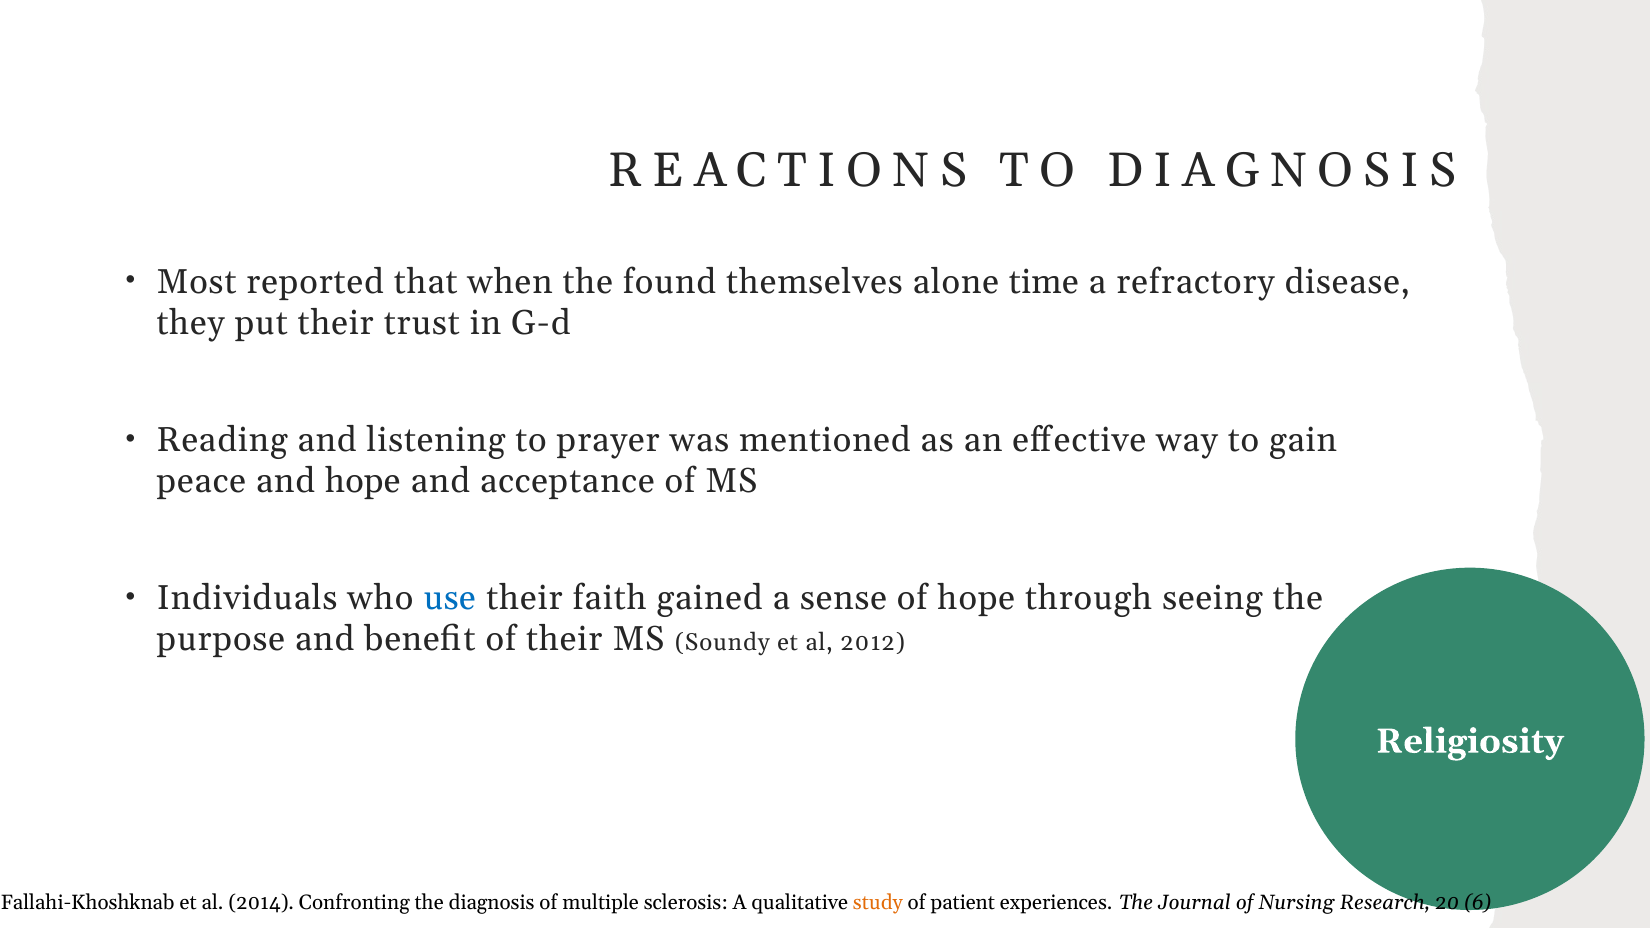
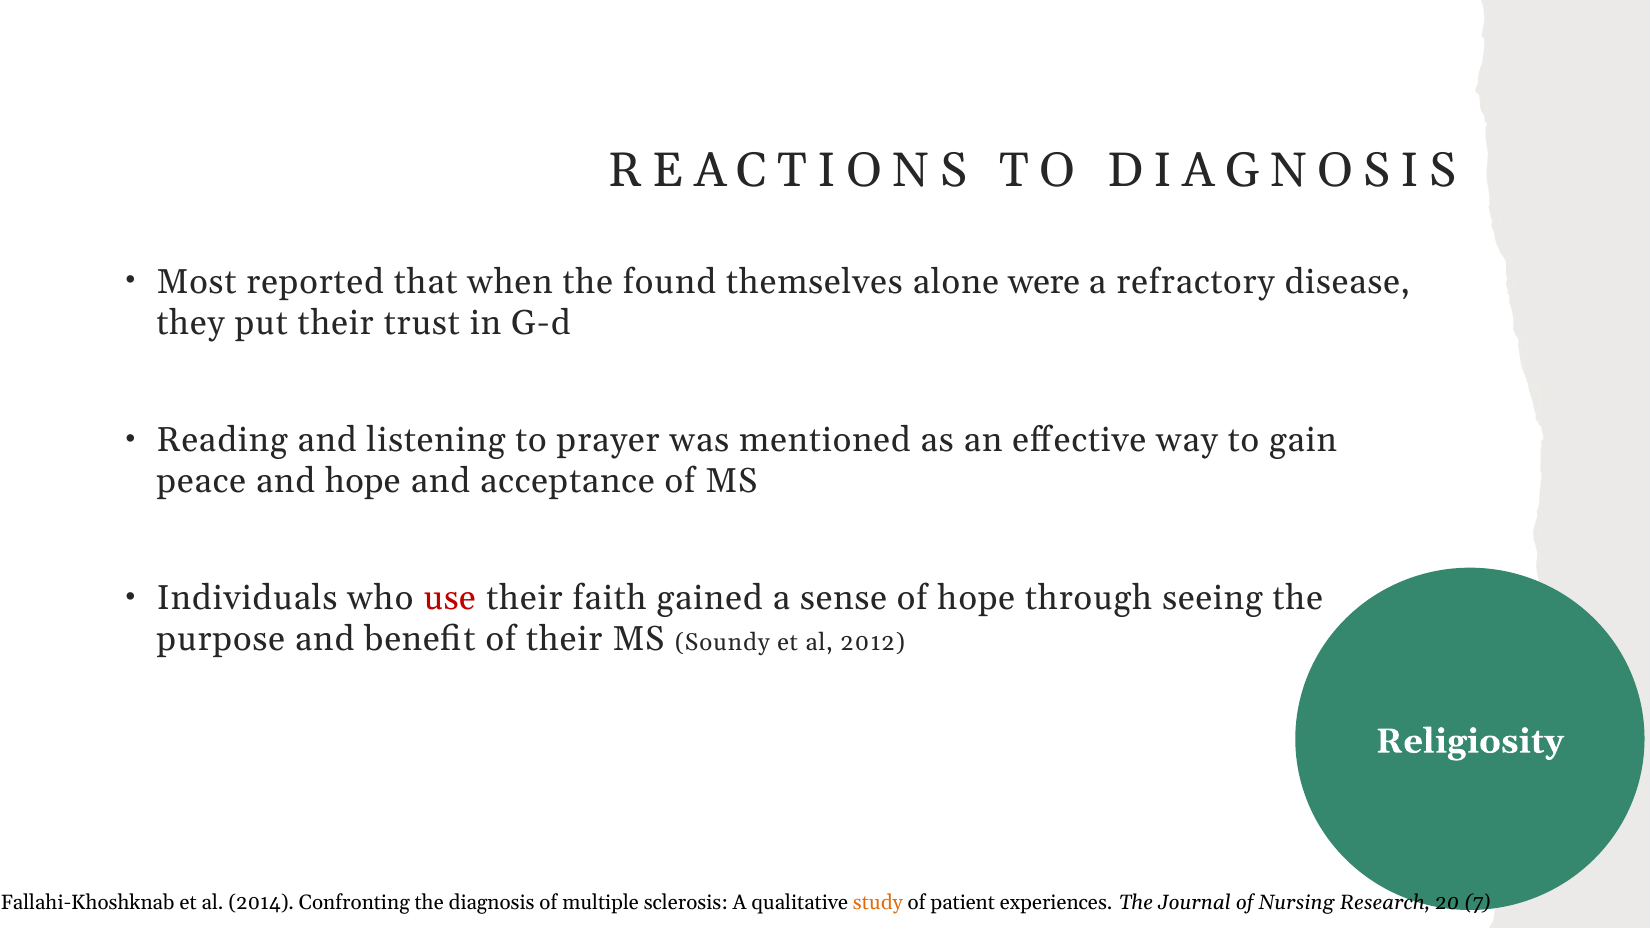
time: time -> were (1044, 282)
use colour: blue -> red (450, 598)
6: 6 -> 7 (1478, 902)
